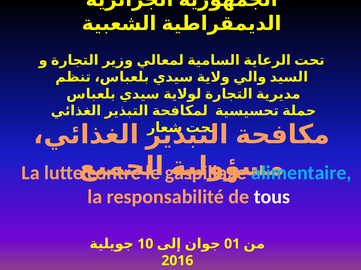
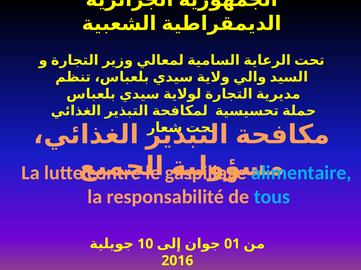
tous colour: white -> light blue (272, 197)
